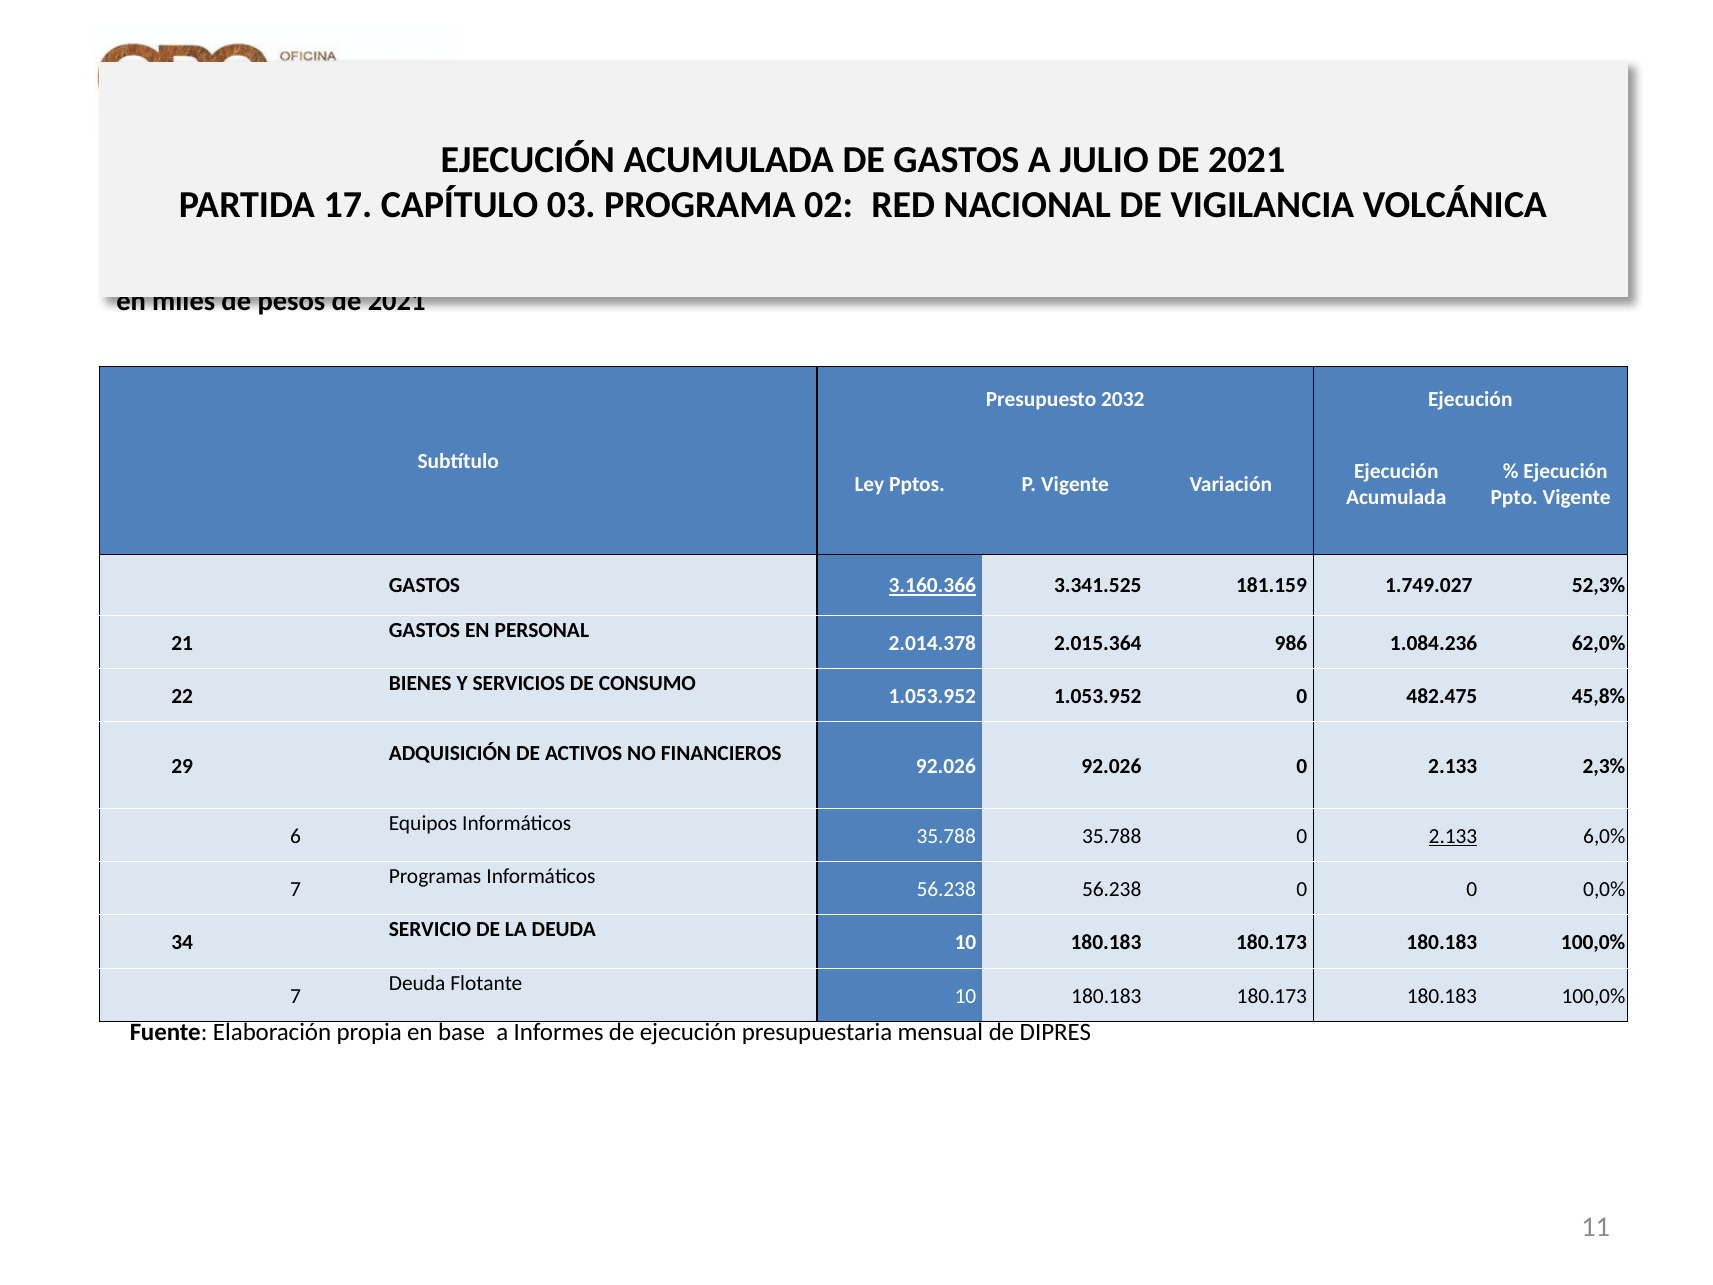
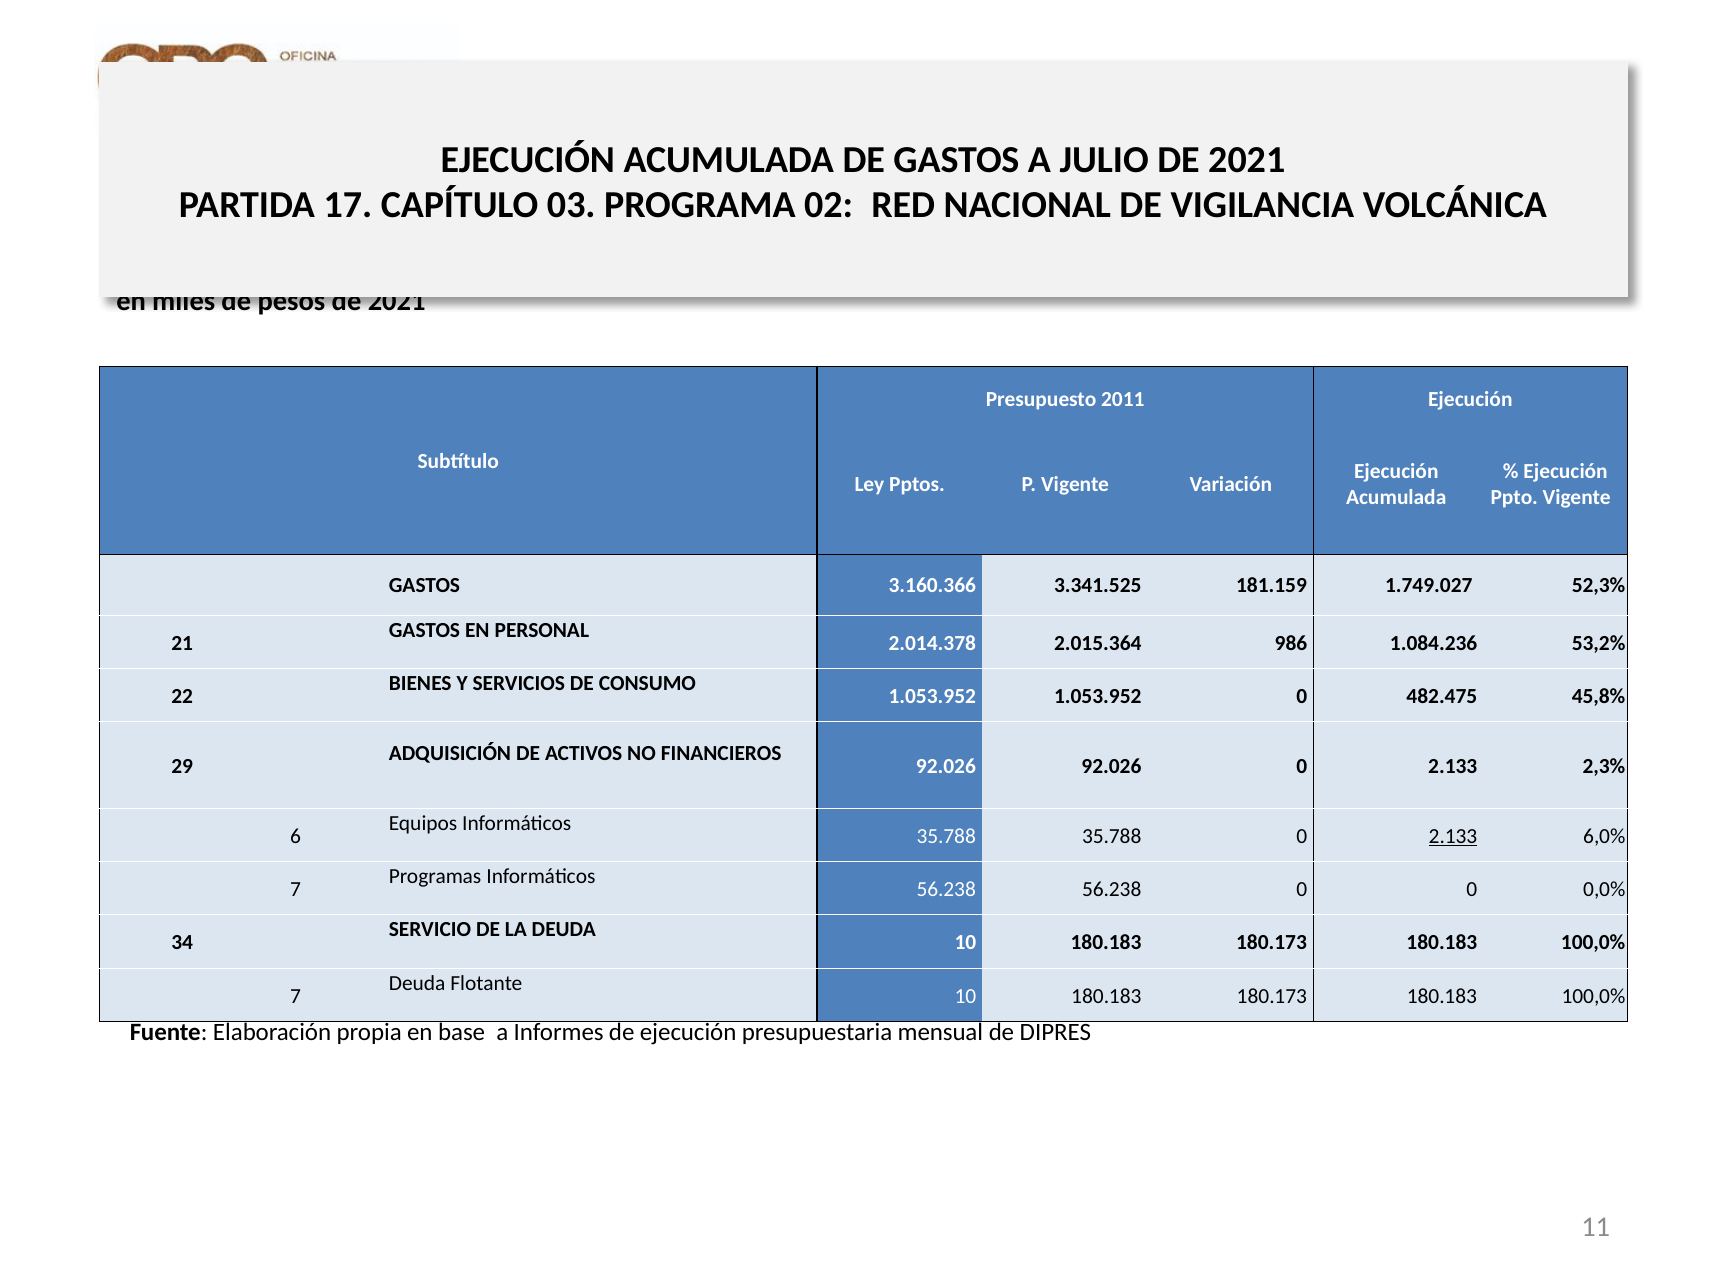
2032: 2032 -> 2011 (1123, 400)
3.160.366 underline: present -> none (932, 586)
62,0%: 62,0% -> 53,2% (1599, 643)
